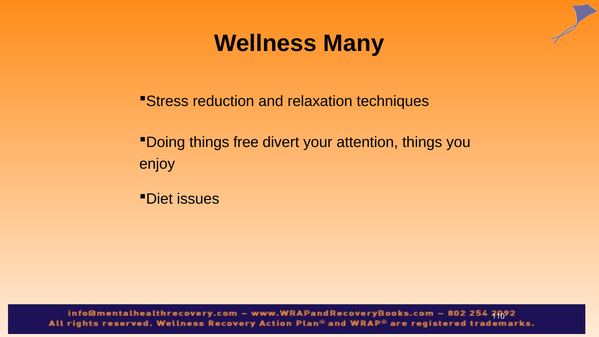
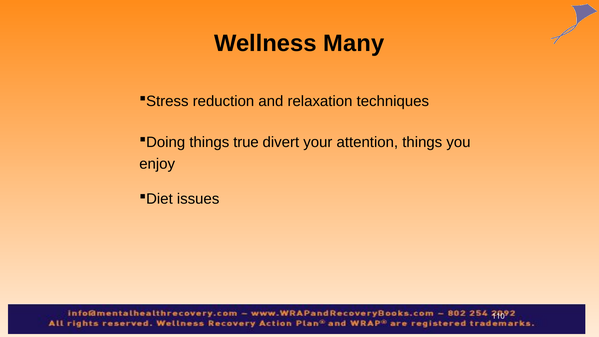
free: free -> true (246, 142)
